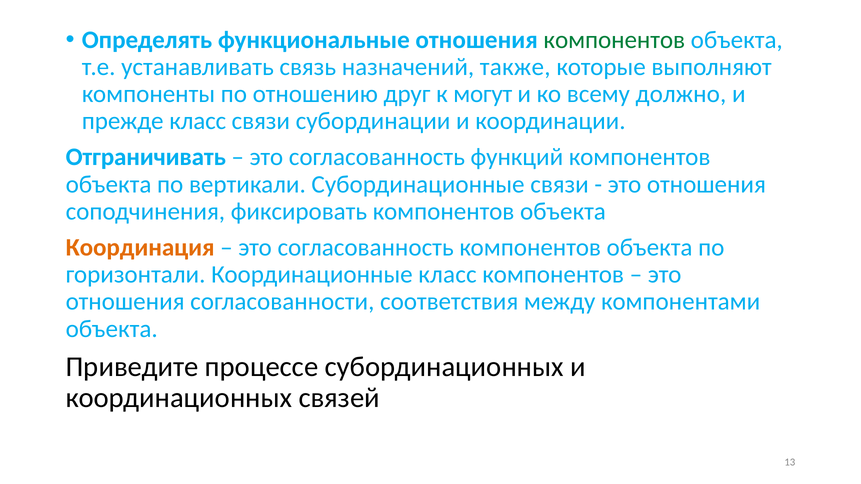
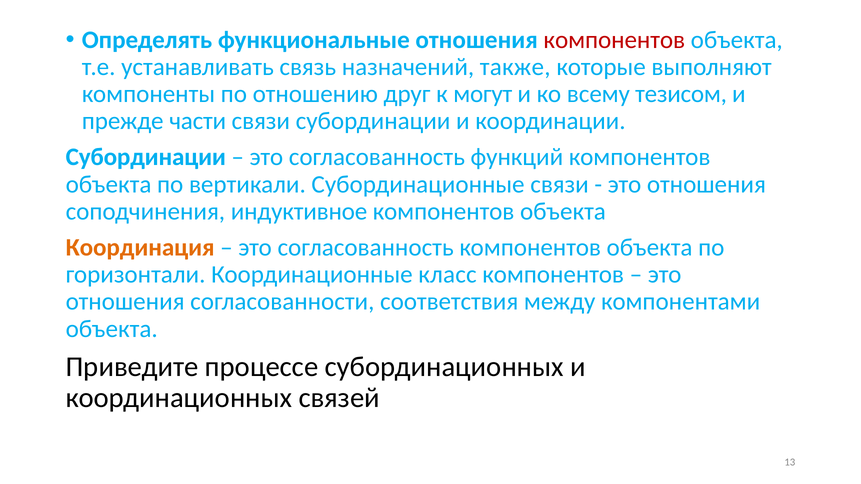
компонентов colour: green -> red (614, 40)
должно: должно -> тезисом (681, 94)
прежде класс: класс -> части (198, 121)
Отграничивать: Отграничивать -> Субординации (146, 157)
фиксировать: фиксировать -> индуктивное (299, 212)
